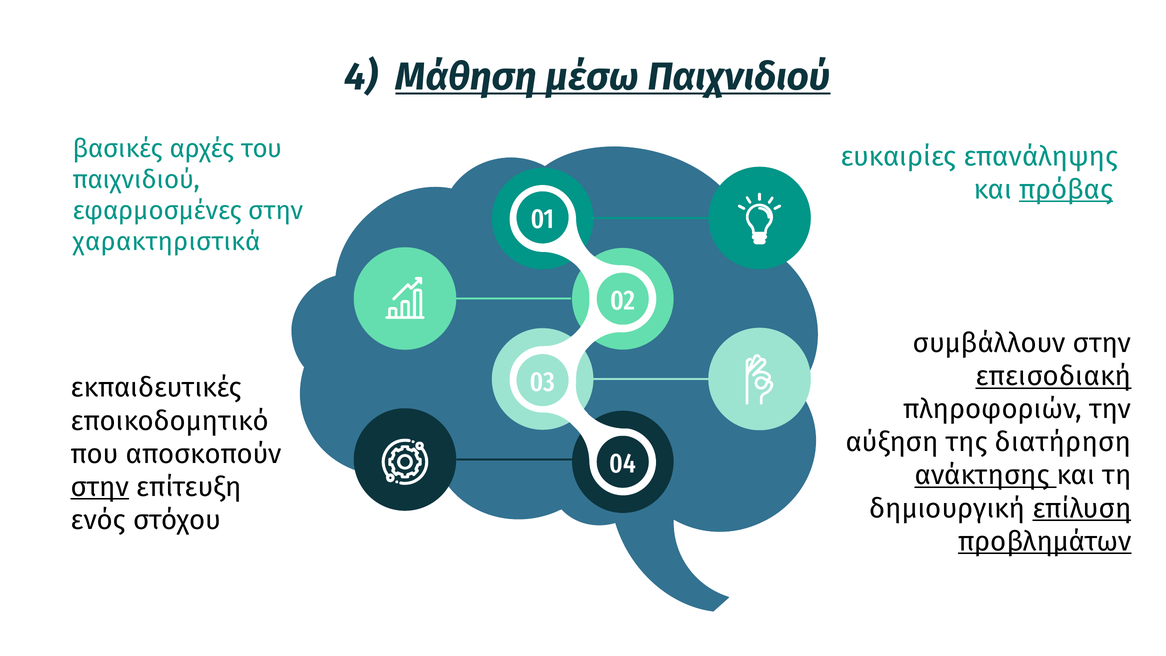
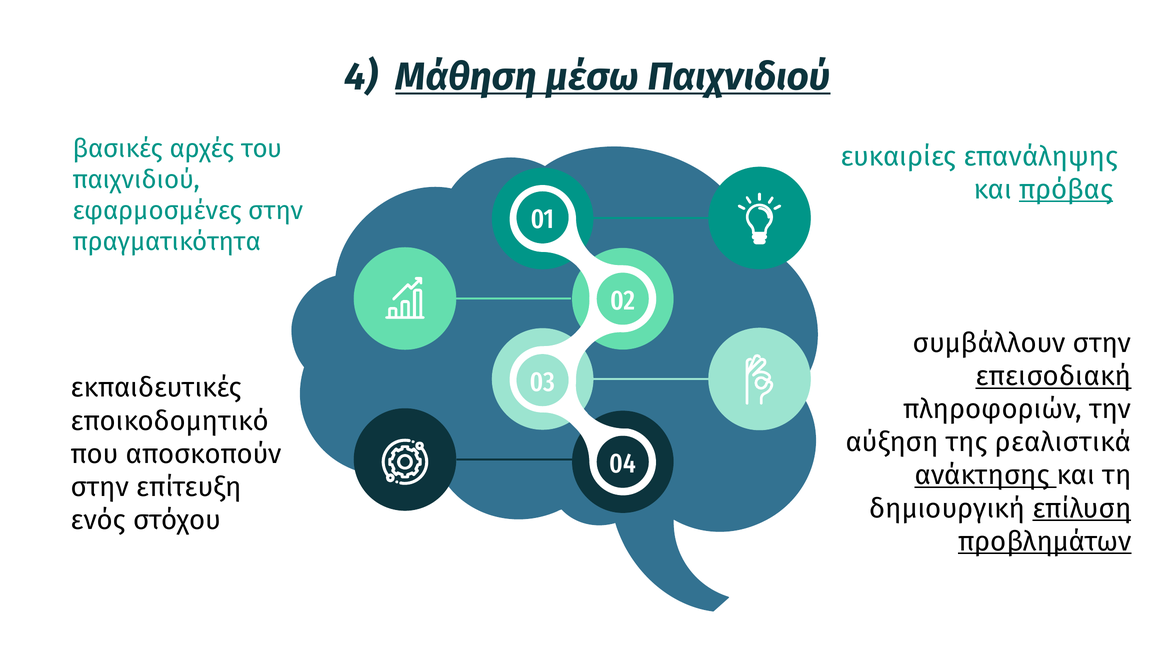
χαρακτηριστικά: χαρακτηριστικά -> πραγματικότητα (167, 242)
διατήρηση: διατήρηση -> ρεαλιστικά (1063, 442)
στην underline: present -> none (100, 487)
